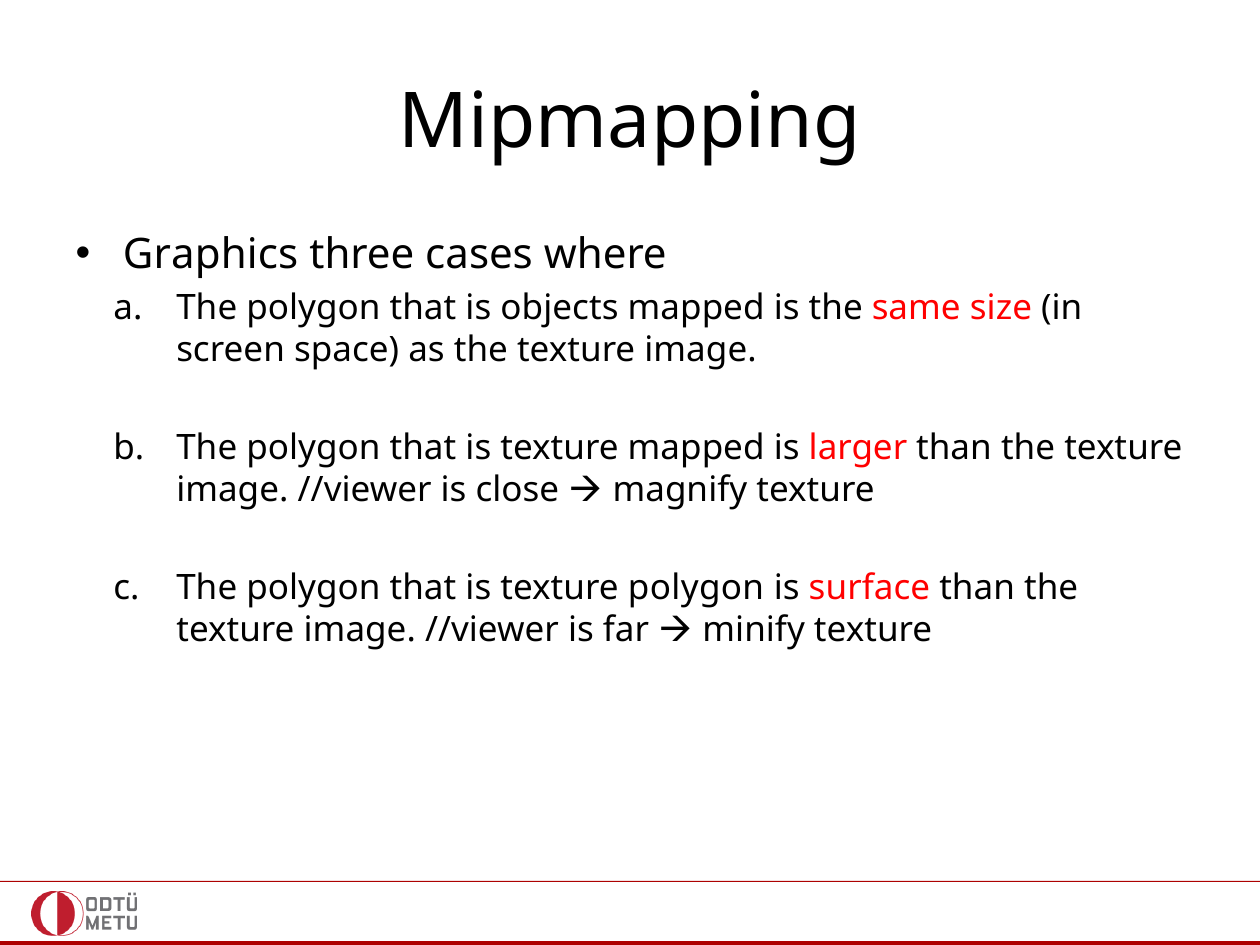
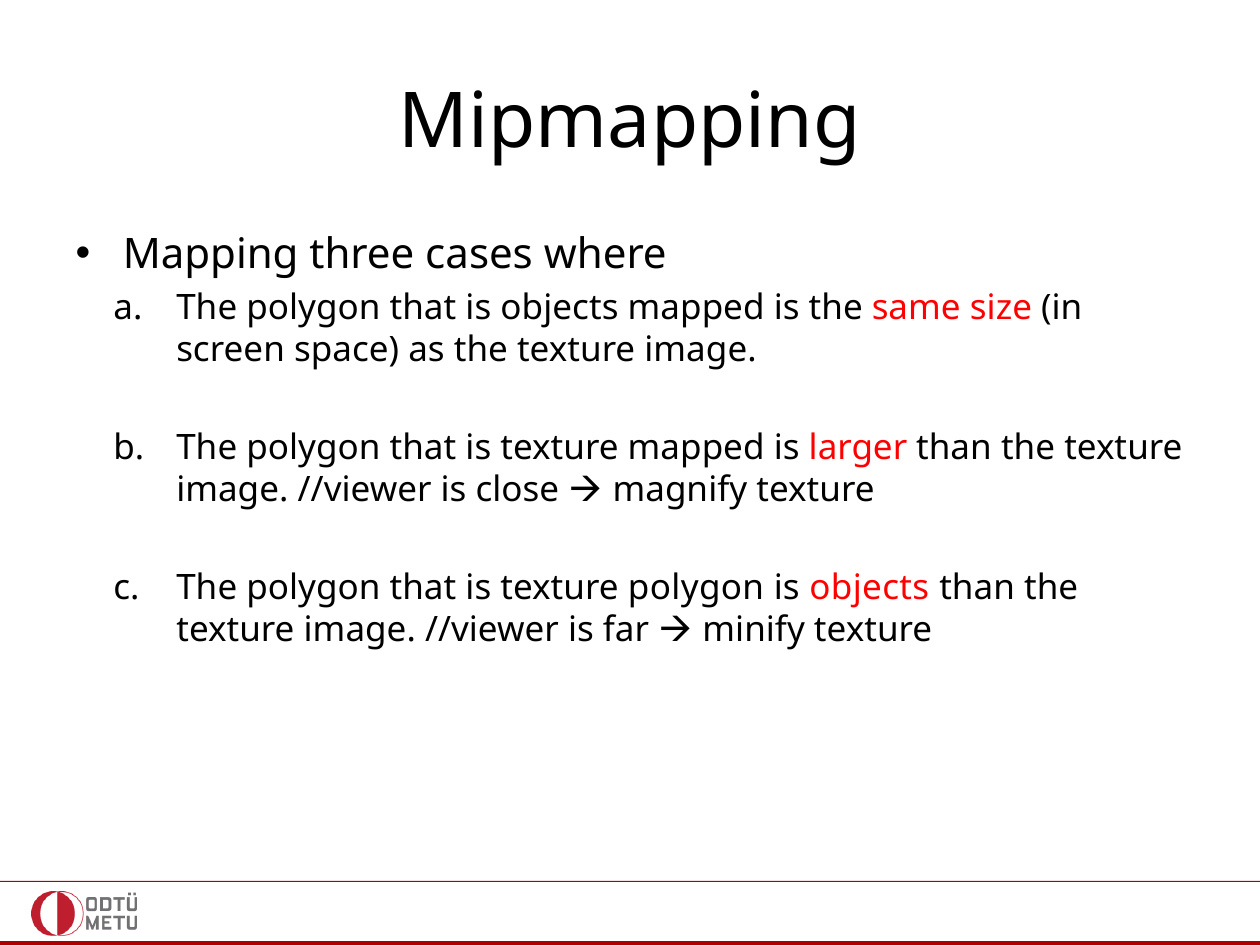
Graphics: Graphics -> Mapping (211, 255)
surface: surface -> objects (869, 588)
